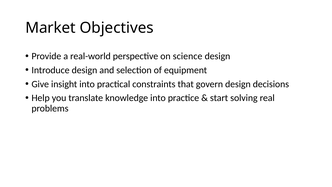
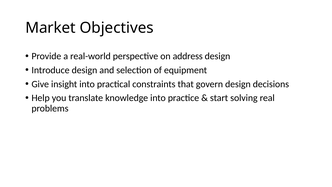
science: science -> address (188, 56)
